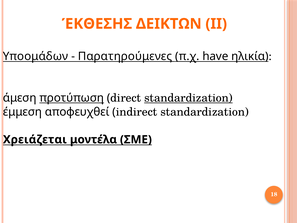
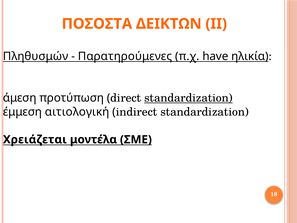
ΈΚΘΕΣΗΣ: ΈΚΘΕΣΗΣ -> ΠΟΣΟΣΤΑ (97, 24)
Υποομάδων: Υποομάδων -> Πληθυσμών (36, 56)
προτύπωση underline: present -> none (72, 98)
αποφευχθεί: αποφευχθεί -> αιτιολογική (77, 112)
